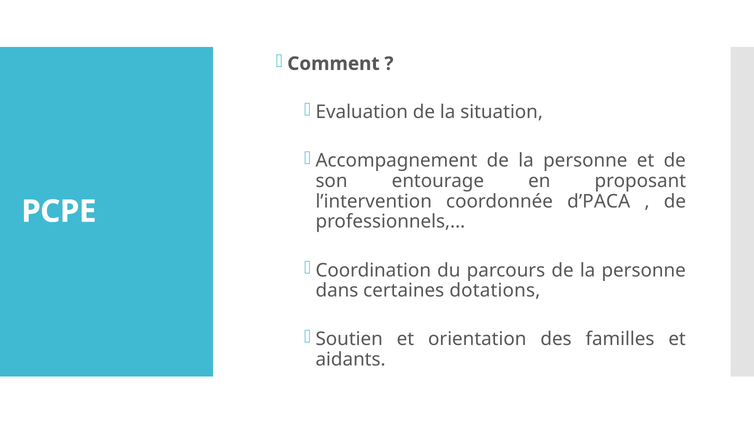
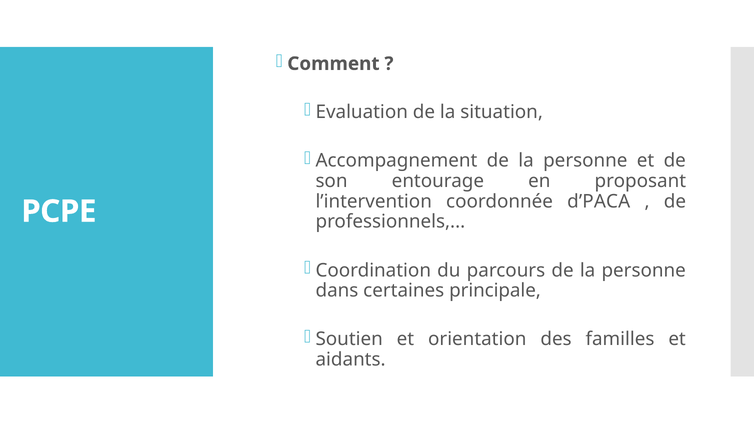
dotations: dotations -> principale (495, 291)
